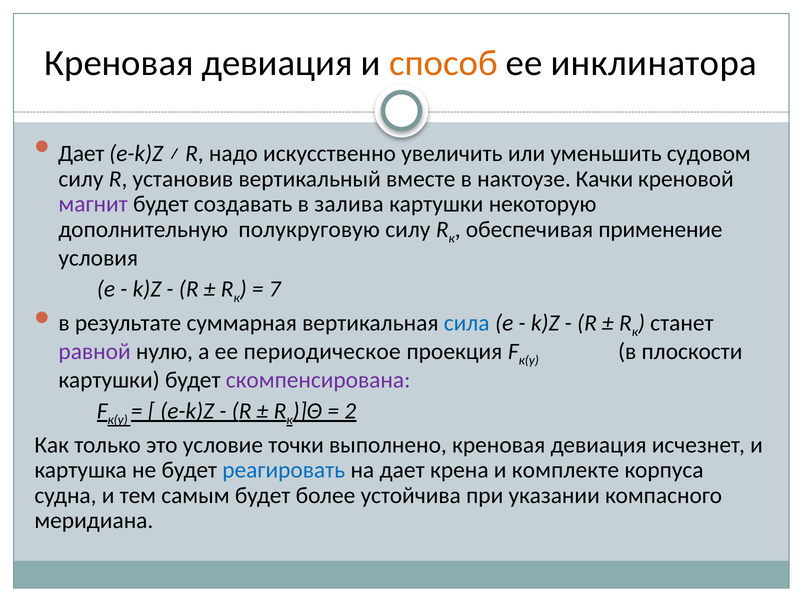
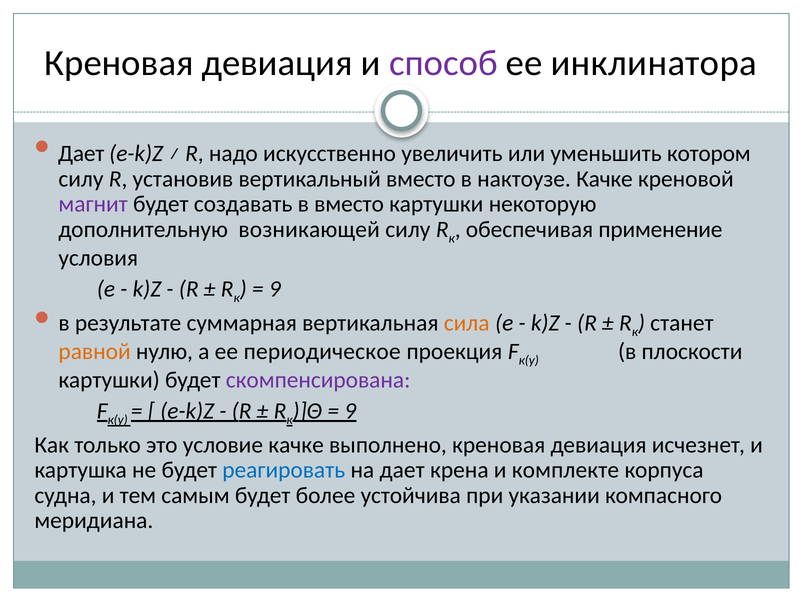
способ colour: orange -> purple (443, 63)
судовом: судовом -> котором (709, 154)
вертикальный вместе: вместе -> вместо (421, 179)
нактоузе Качки: Качки -> Качке (604, 179)
в залива: залива -> вместо (349, 204)
полукруговую: полукруговую -> возникающей (309, 230)
7: 7 -> 9 (275, 289)
сила colour: blue -> orange (467, 323)
равной colour: purple -> orange (95, 352)
2: 2 -> 9 (350, 411)
условие точки: точки -> качке (296, 445)
